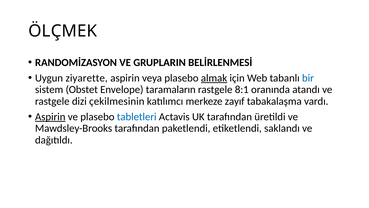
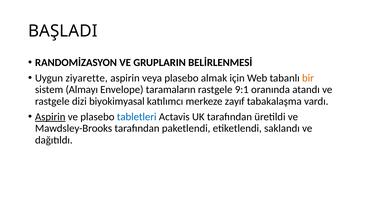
ÖLÇMEK: ÖLÇMEK -> BAŞLADI (63, 31)
almak underline: present -> none (214, 78)
bir colour: blue -> orange (308, 78)
Obstet: Obstet -> Almayı (82, 89)
8:1: 8:1 -> 9:1 (242, 89)
çekilmesinin: çekilmesinin -> biyokimyasal (117, 101)
